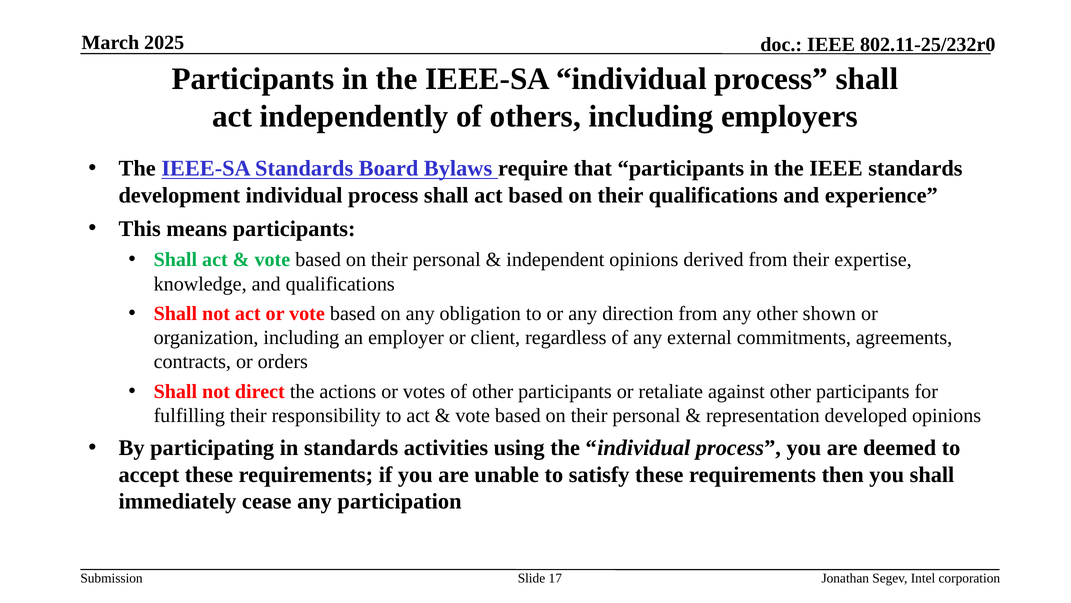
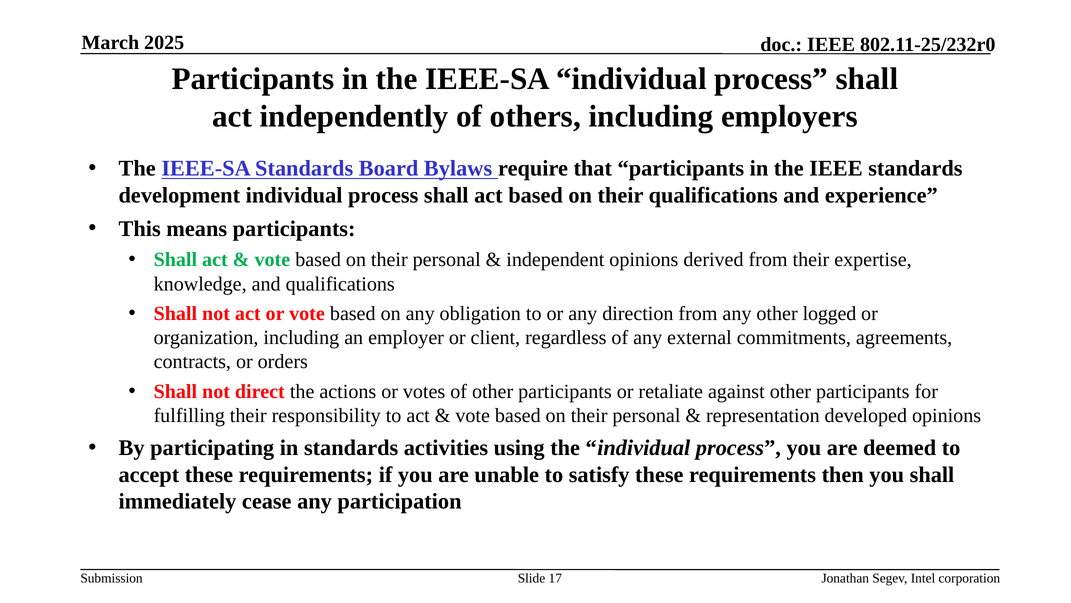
shown: shown -> logged (830, 313)
